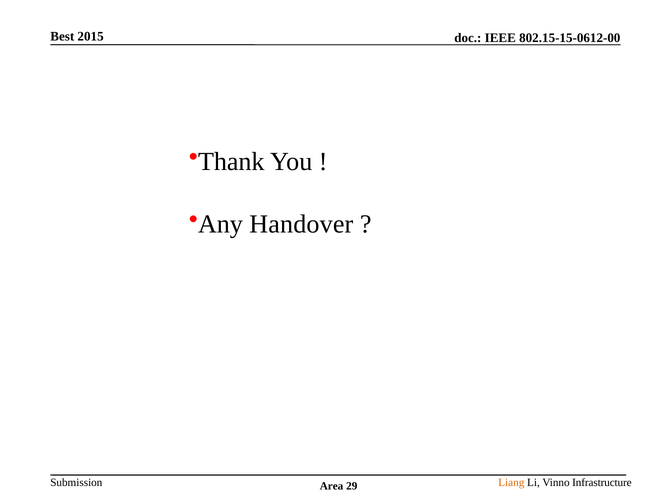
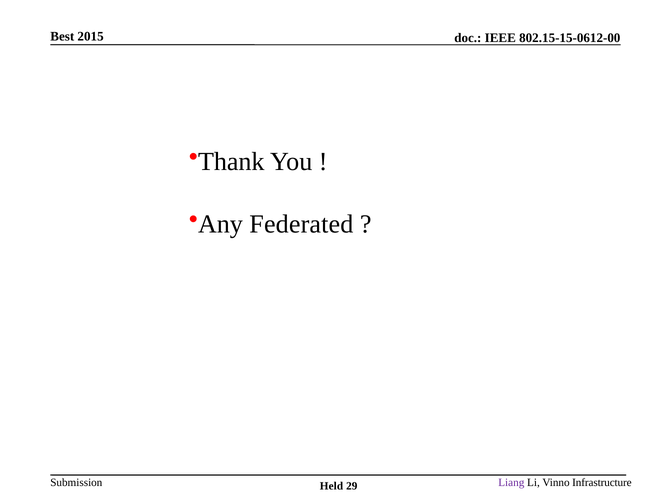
Handover: Handover -> Federated (301, 224)
Liang colour: orange -> purple (511, 483)
Area: Area -> Held (331, 486)
